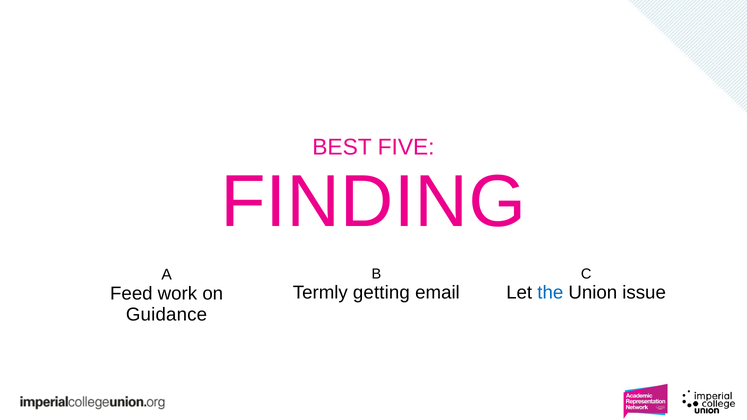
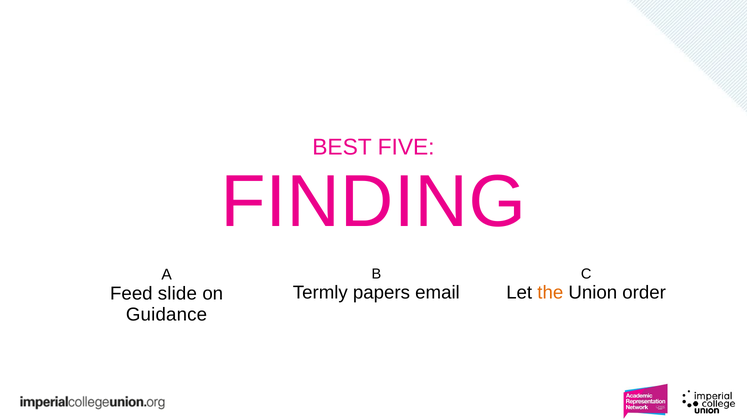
getting: getting -> papers (381, 293)
the colour: blue -> orange (550, 293)
issue: issue -> order (644, 293)
work: work -> slide (177, 294)
